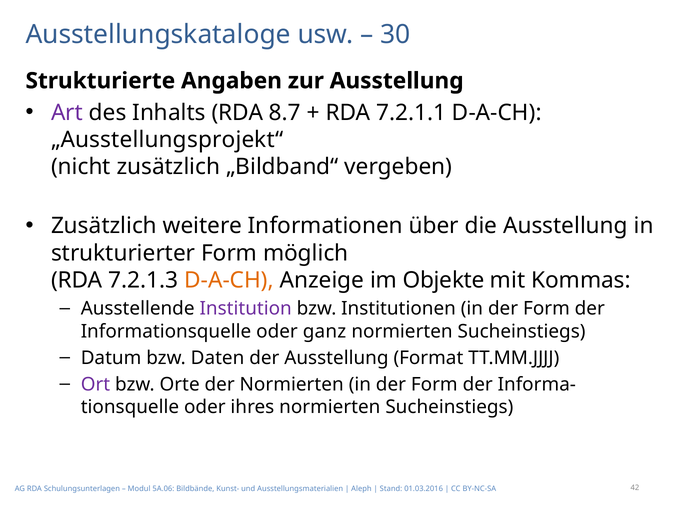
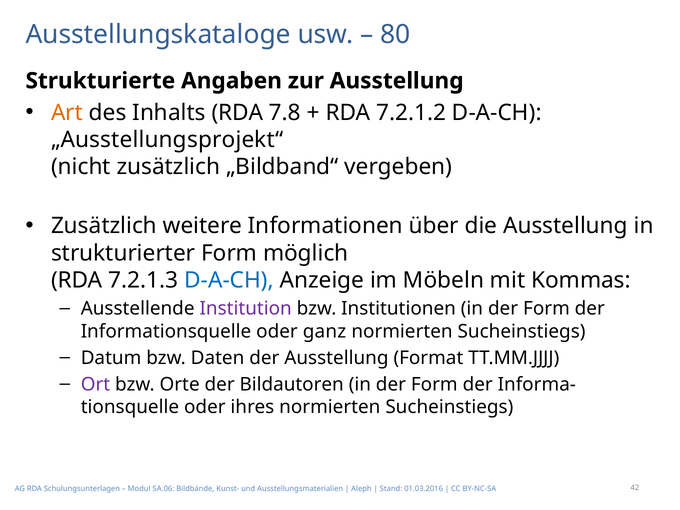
30: 30 -> 80 (395, 34)
Art colour: purple -> orange (67, 113)
8.7: 8.7 -> 7.8 (285, 113)
7.2.1.1: 7.2.1.1 -> 7.2.1.2 (411, 113)
D-A-CH colour: orange -> blue (229, 280)
Objekte: Objekte -> Möbeln (444, 280)
der Normierten: Normierten -> Bildautoren (292, 384)
